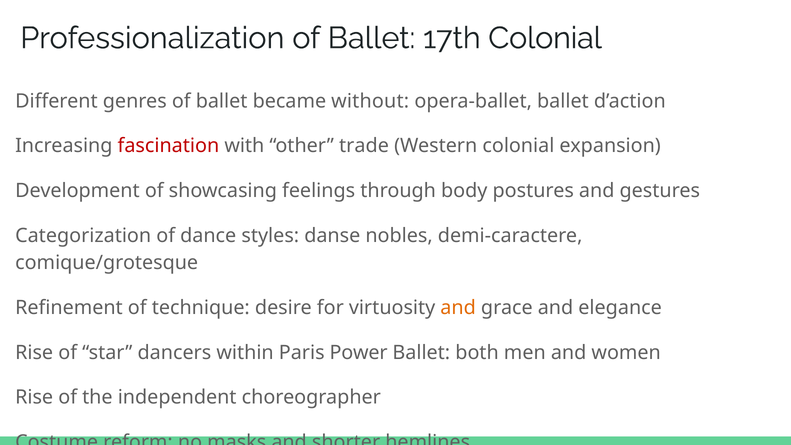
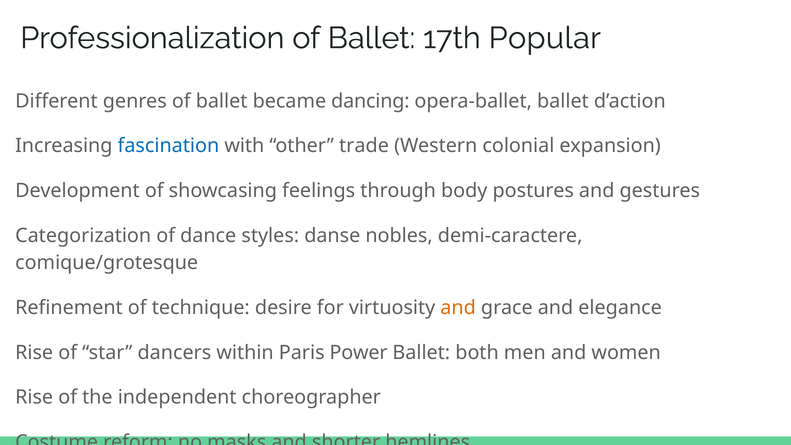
17th Colonial: Colonial -> Popular (545, 38)
without: without -> dancing (370, 101)
fascination colour: red -> blue (168, 146)
